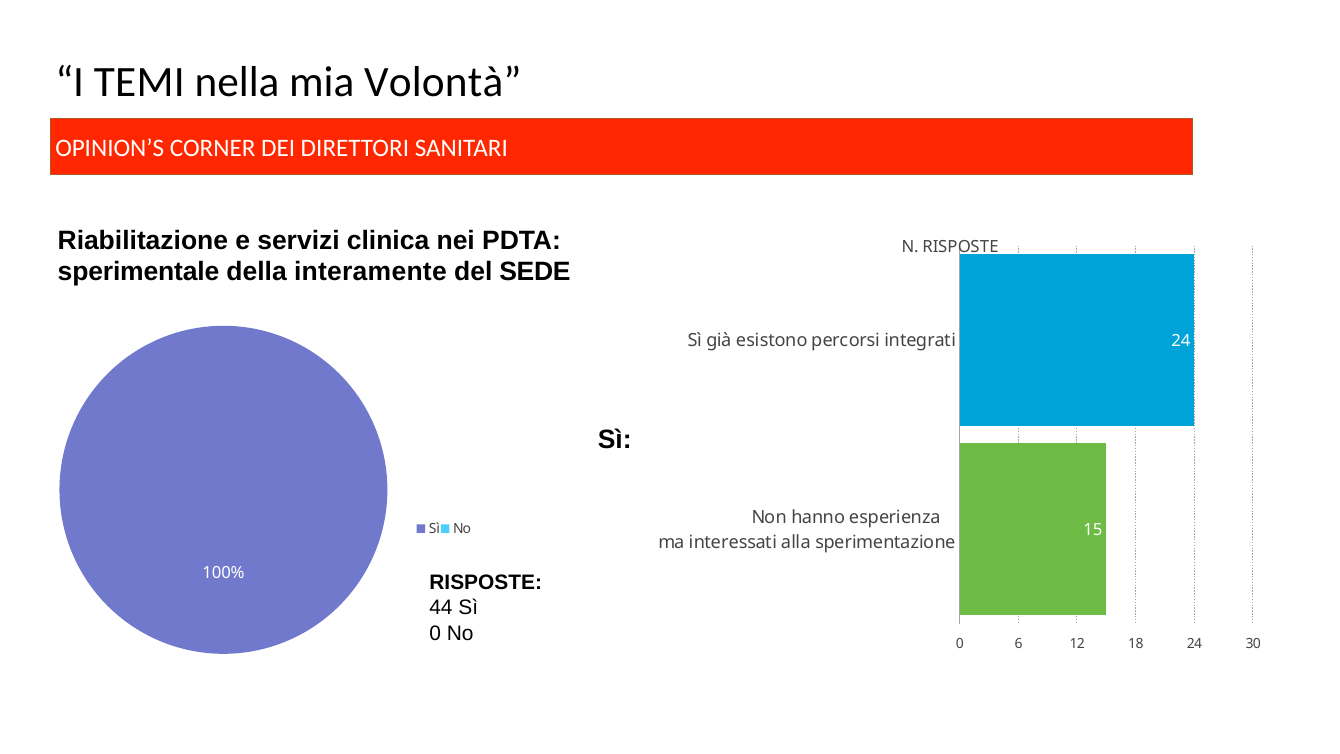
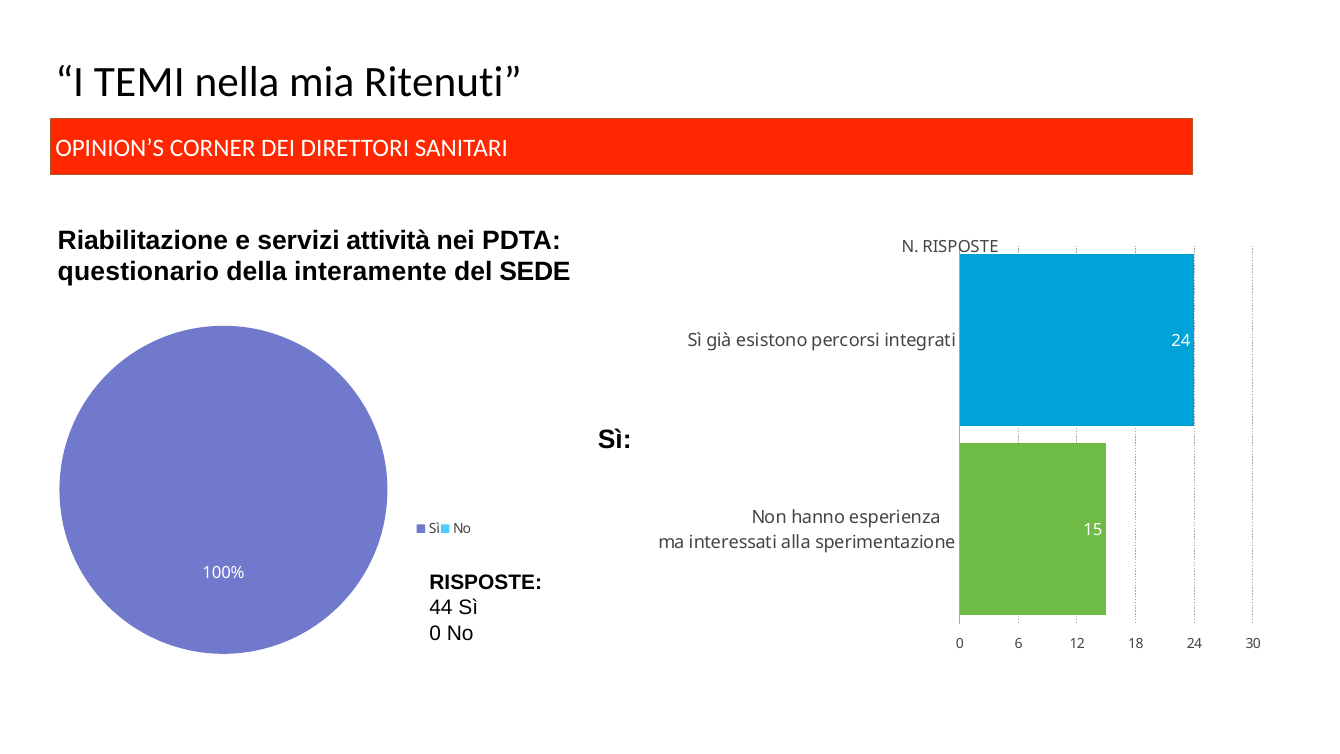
Volontà: Volontà -> Ritenuti (443, 82)
clinica: clinica -> attività (388, 240)
sperimentale: sperimentale -> questionario (138, 272)
